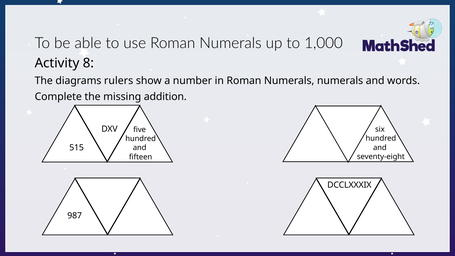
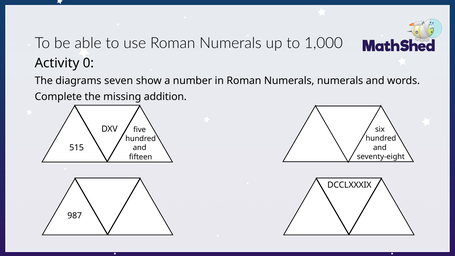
8: 8 -> 0 (88, 63)
rulers: rulers -> seven (119, 81)
